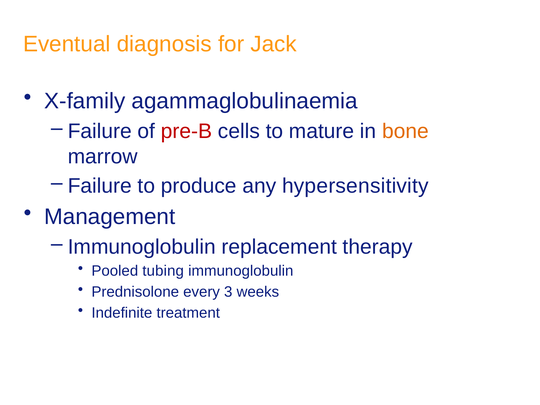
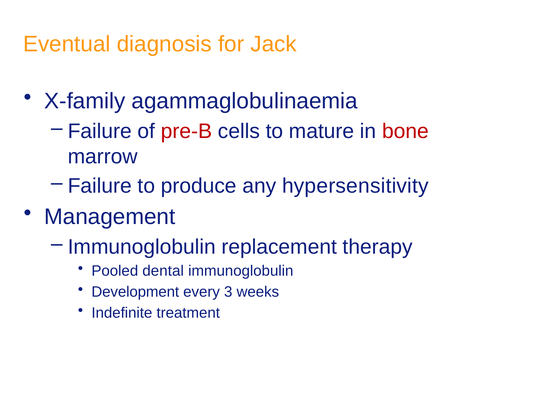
bone colour: orange -> red (405, 131)
tubing: tubing -> dental (163, 271)
Prednisolone: Prednisolone -> Development (135, 292)
